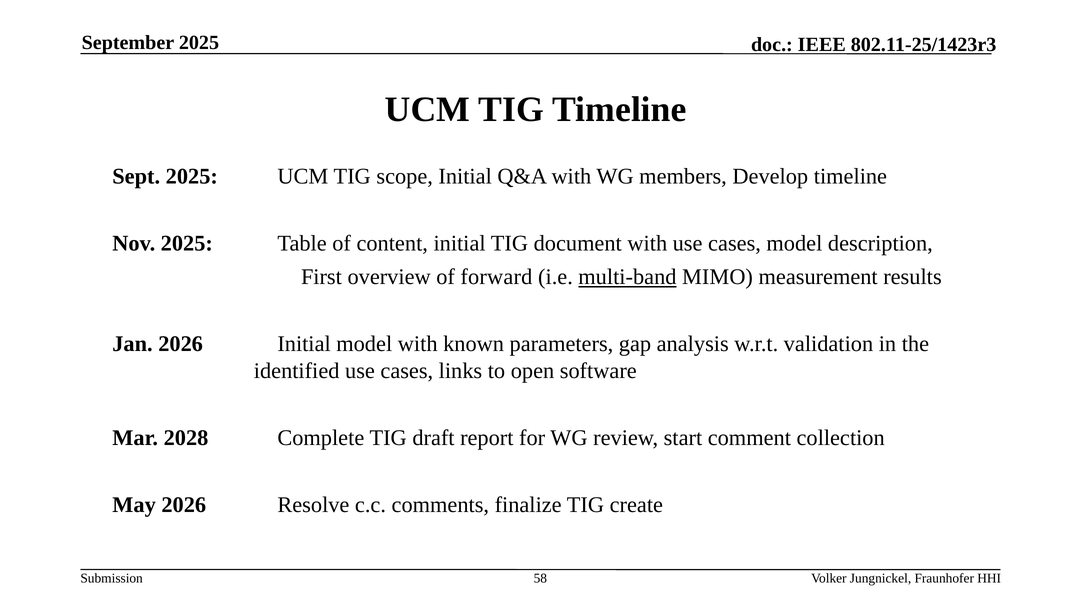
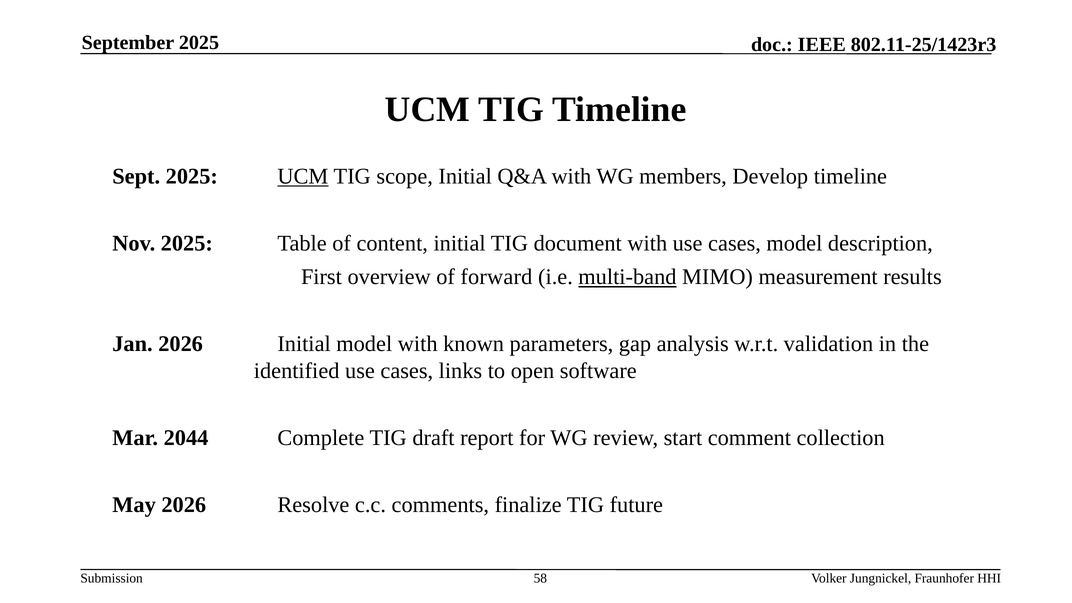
UCM underline: none -> present (303, 176)
2028: 2028 -> 2044 (186, 438)
create: create -> future (636, 505)
